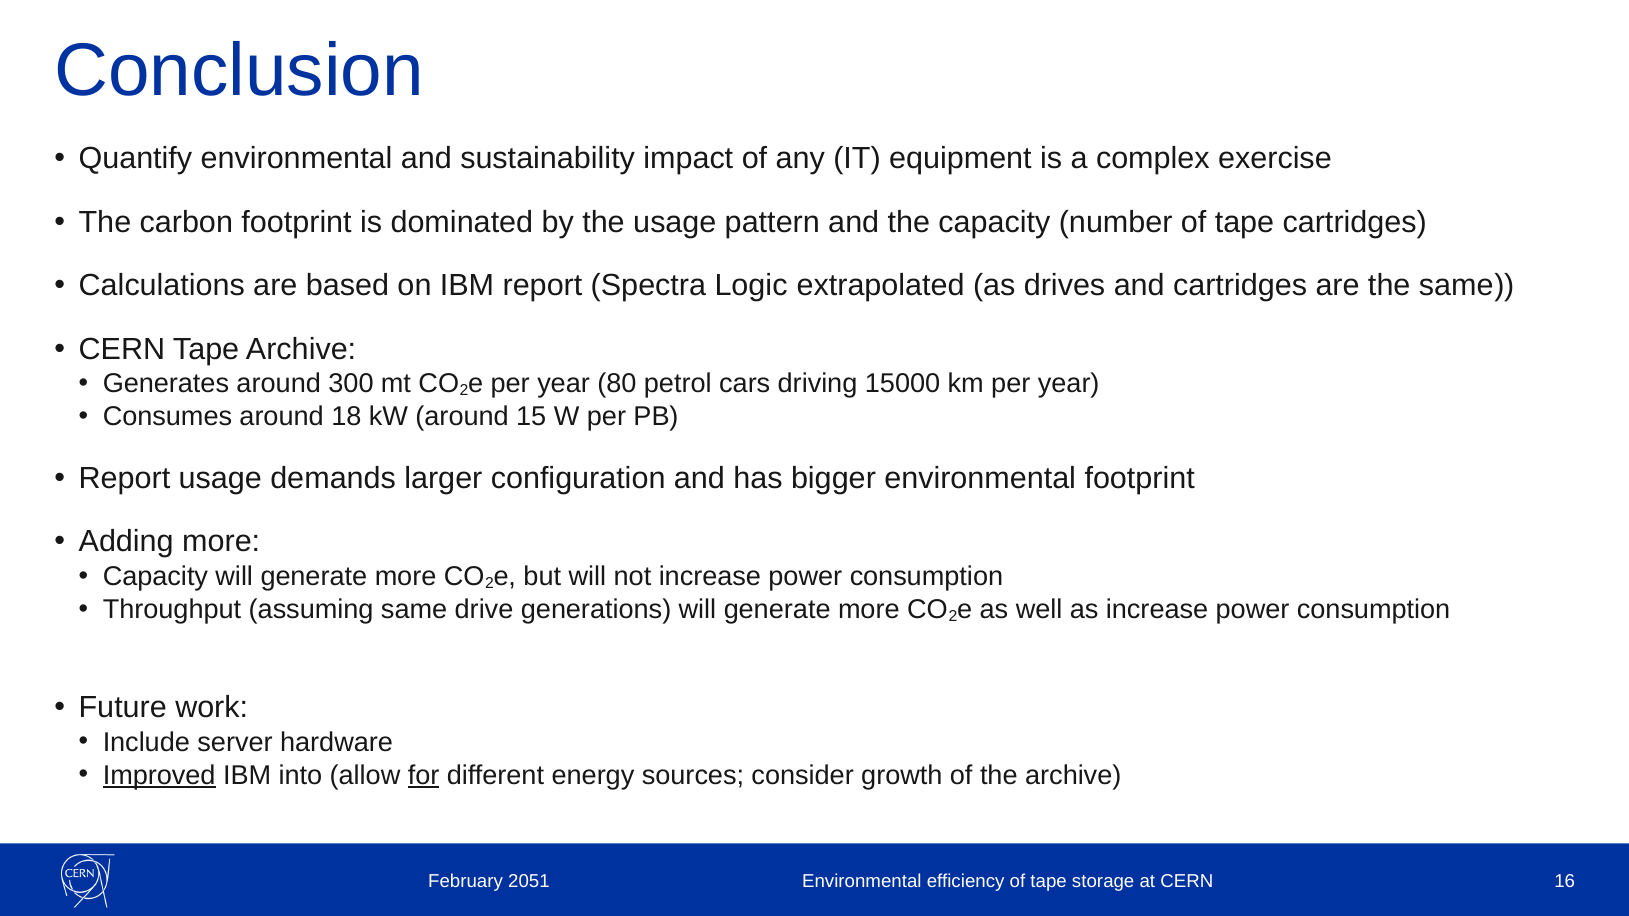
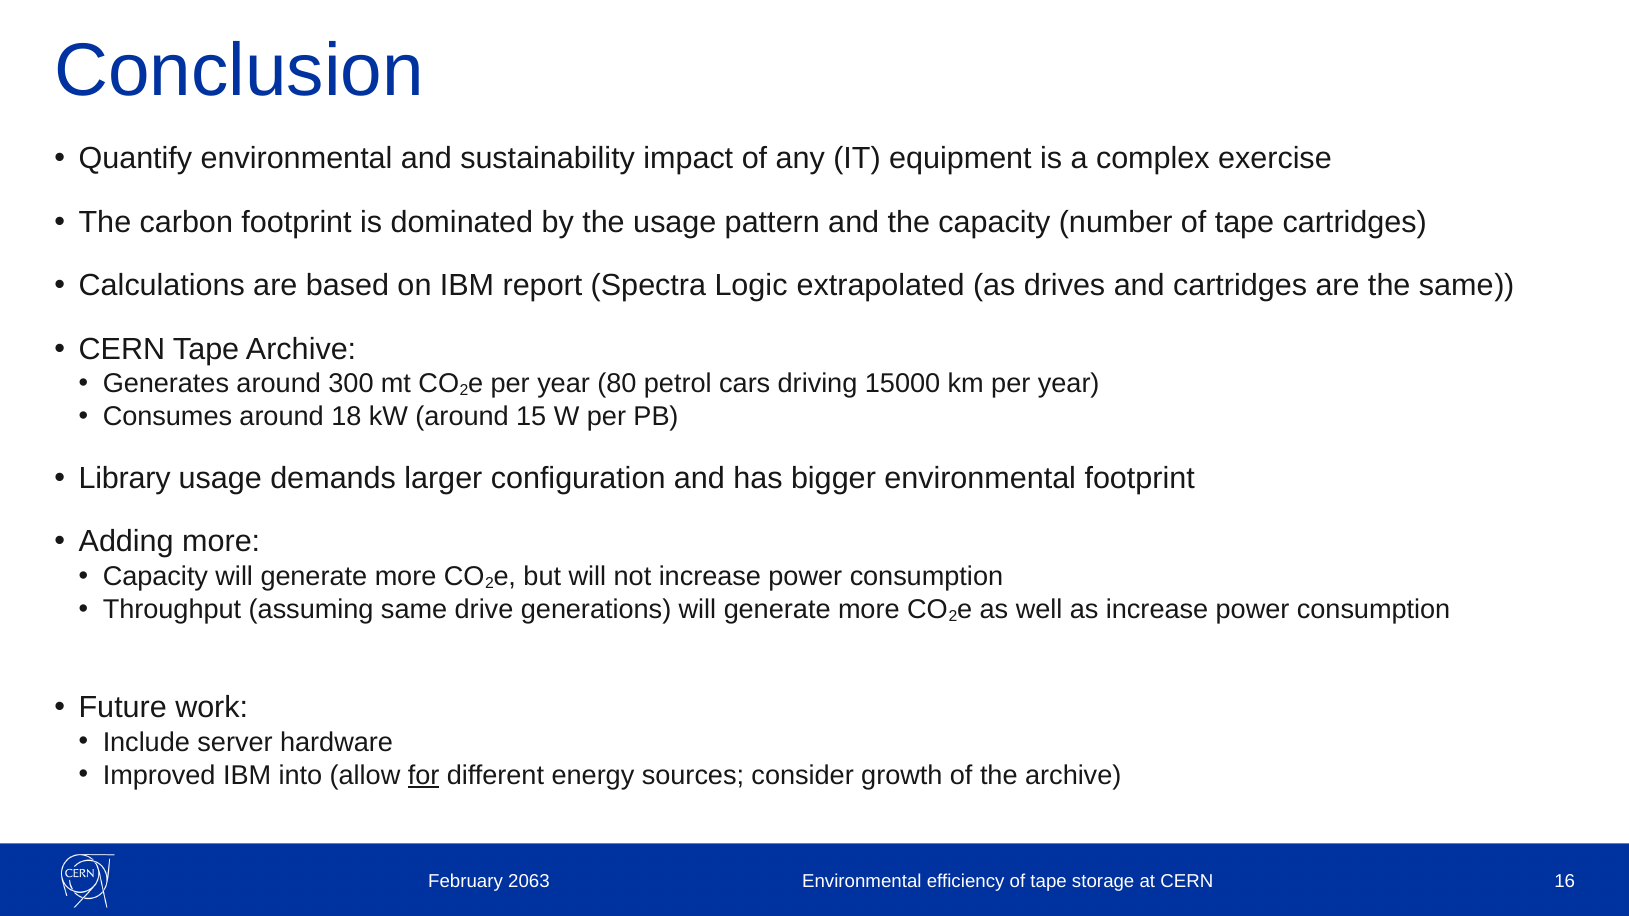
Report: Report -> Library (125, 478)
Improved underline: present -> none (159, 775)
2051: 2051 -> 2063 (529, 881)
